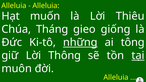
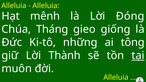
muốn: muốn -> mênh (45, 16)
Thiêu: Thiêu -> Đóng (130, 16)
những underline: present -> none (80, 42)
Thông: Thông -> Thành (65, 56)
